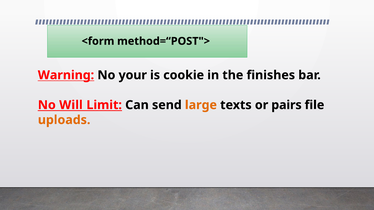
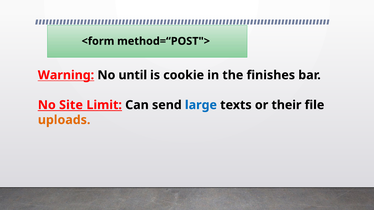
your: your -> until (133, 75)
Will: Will -> Site (71, 105)
large colour: orange -> blue (201, 105)
pairs: pairs -> their (286, 105)
